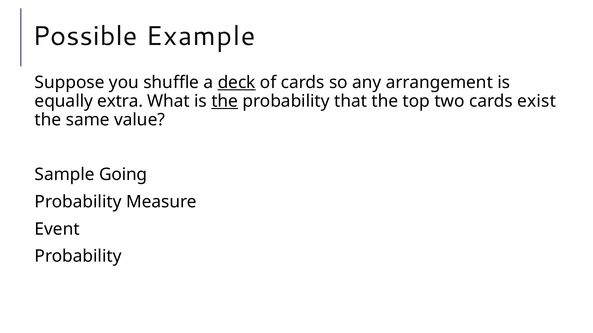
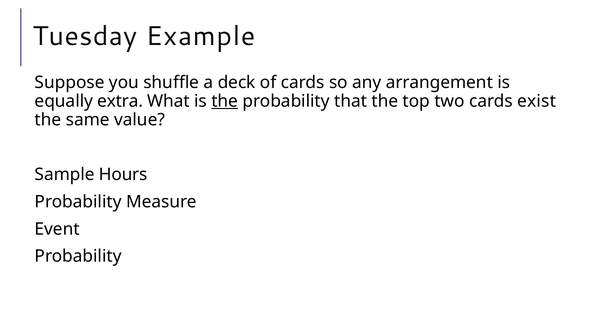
Possible: Possible -> Tuesday (85, 36)
deck underline: present -> none (237, 83)
Going: Going -> Hours (123, 175)
